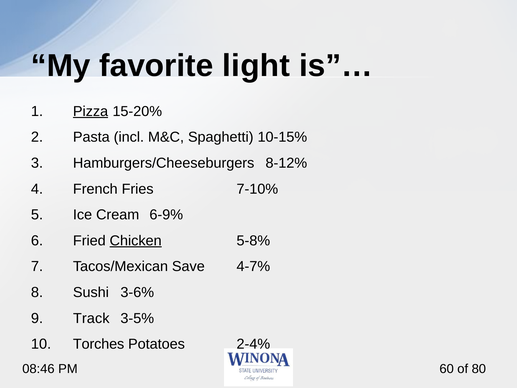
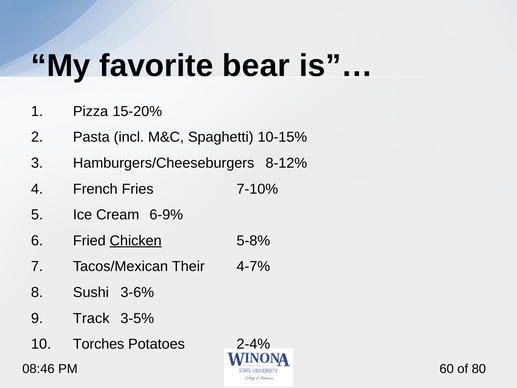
light: light -> bear (256, 66)
Pizza underline: present -> none (91, 111)
Save: Save -> Their (188, 266)
